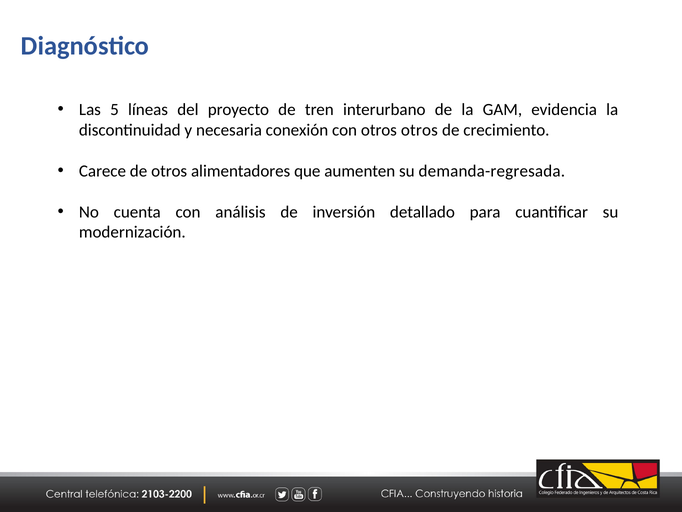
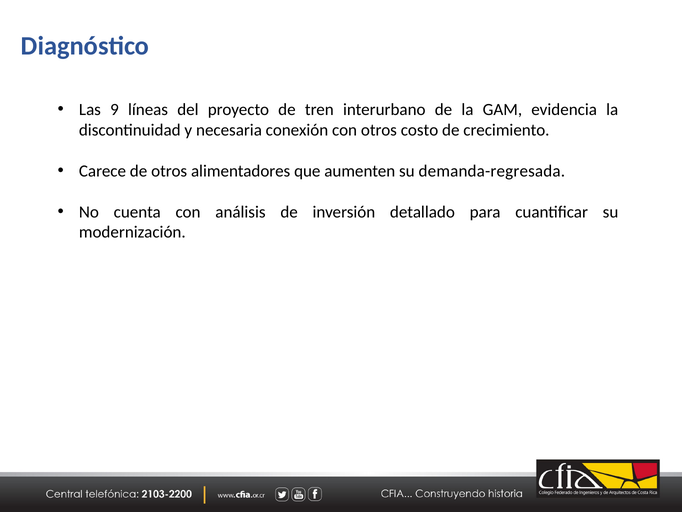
5: 5 -> 9 (114, 109)
otros otros: otros -> costo (420, 130)
